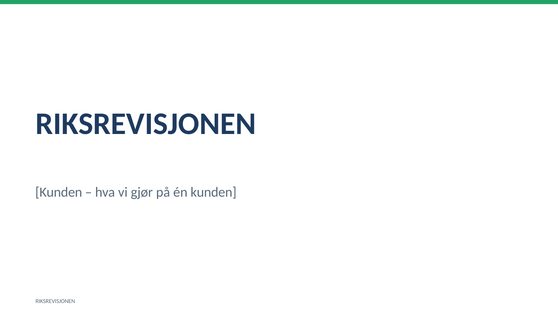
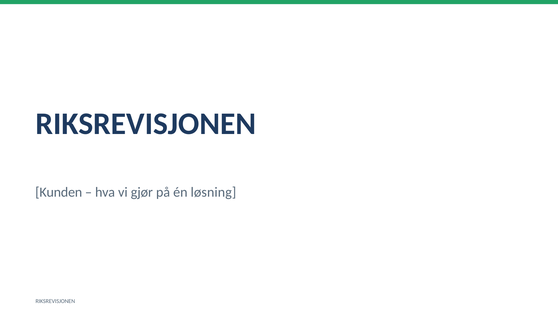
én kunden: kunden -> løsning (213, 192)
